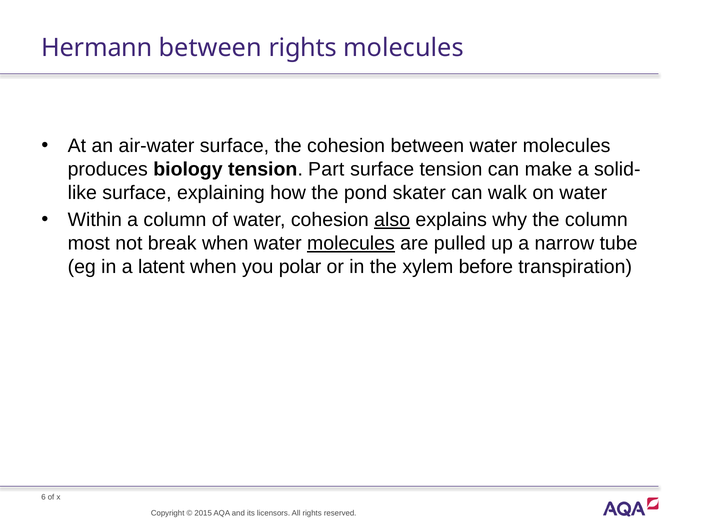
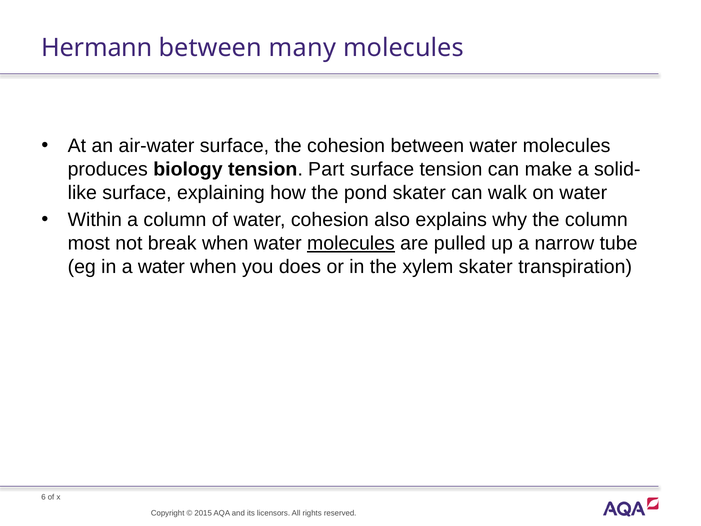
between rights: rights -> many (302, 48)
also underline: present -> none (392, 220)
a latent: latent -> water (161, 267)
polar: polar -> does (300, 267)
xylem before: before -> skater (486, 267)
